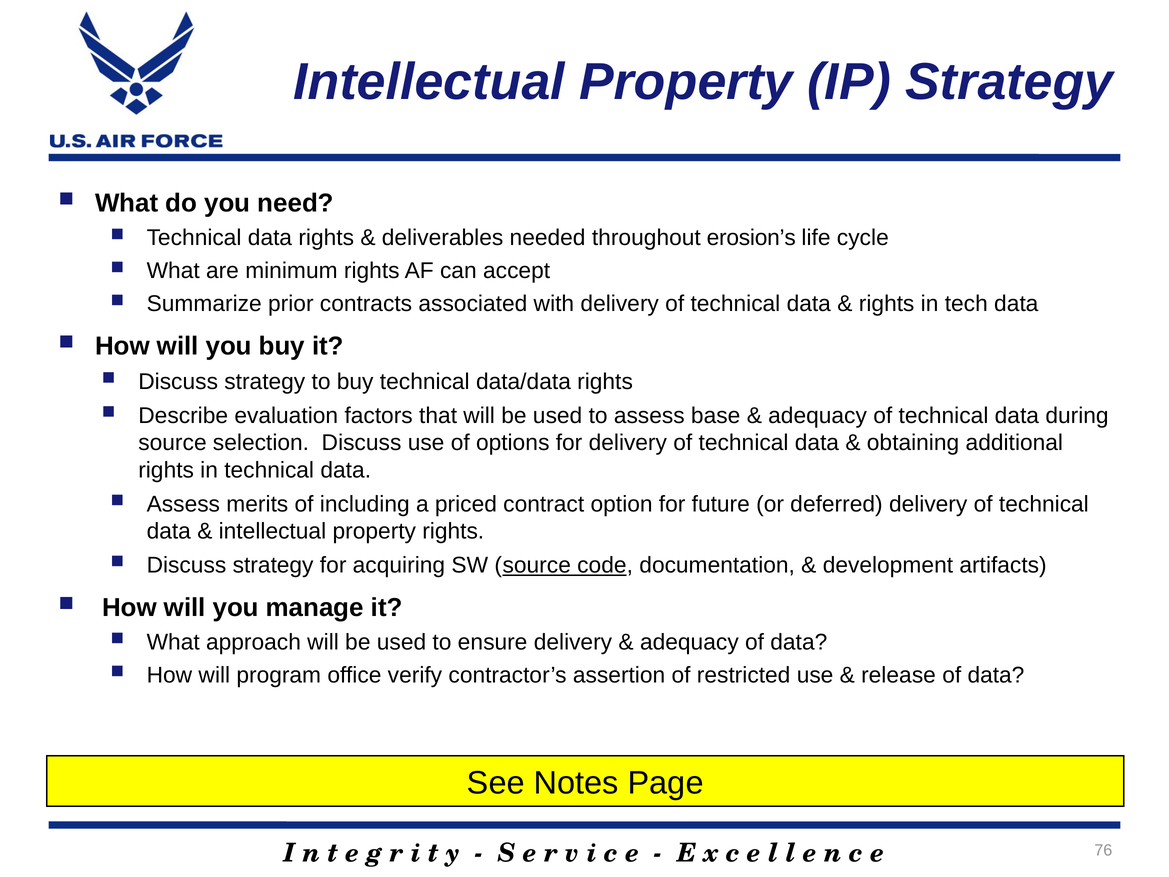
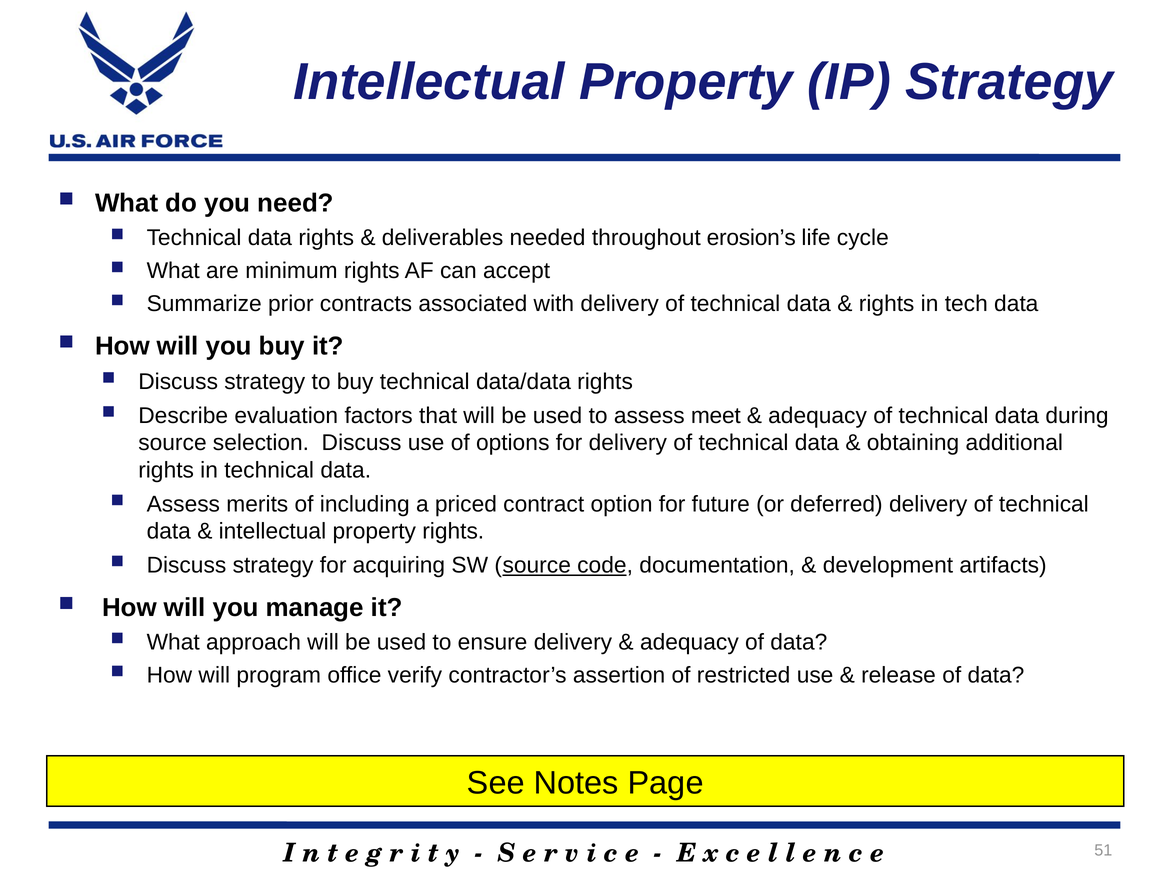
base: base -> meet (716, 415)
76: 76 -> 51 (1103, 850)
